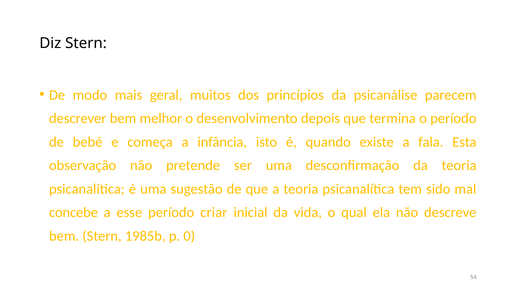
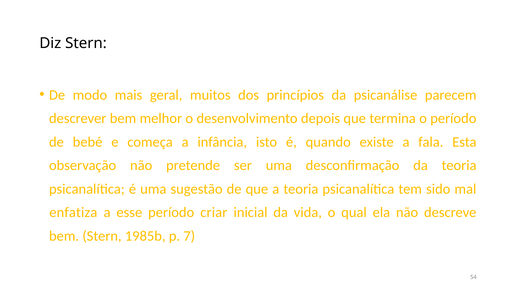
concebe: concebe -> enfatiza (73, 213)
0: 0 -> 7 (189, 236)
